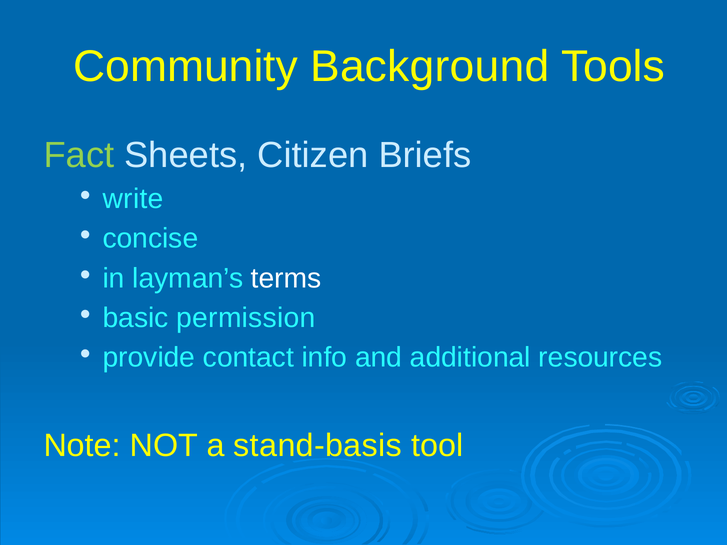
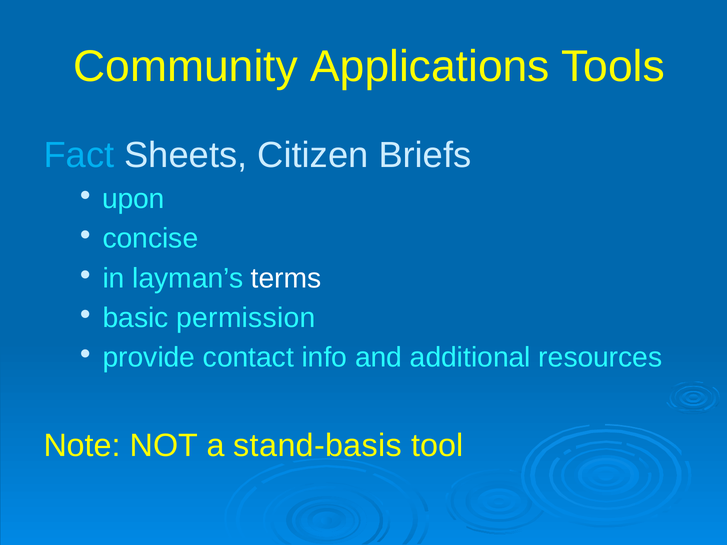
Background: Background -> Applications (430, 67)
Fact colour: light green -> light blue (79, 155)
write: write -> upon (133, 199)
